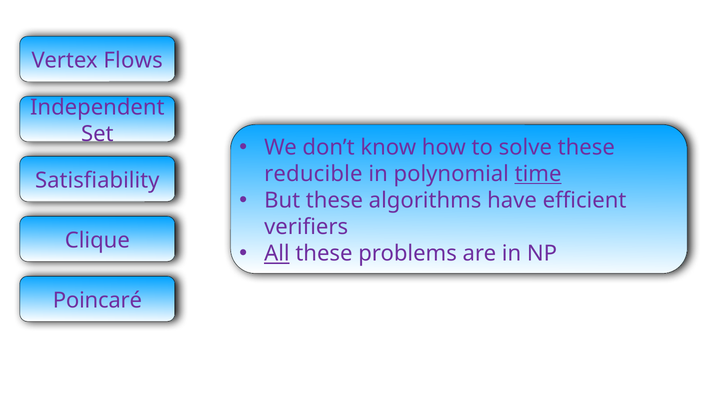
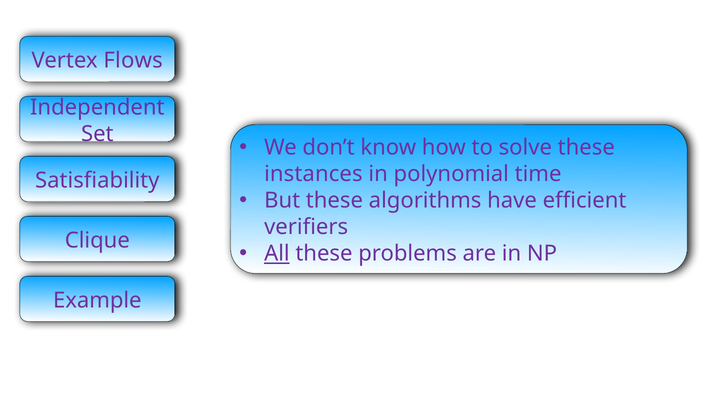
reducible: reducible -> instances (313, 174)
time underline: present -> none (538, 174)
Poincaré: Poincaré -> Example (97, 300)
